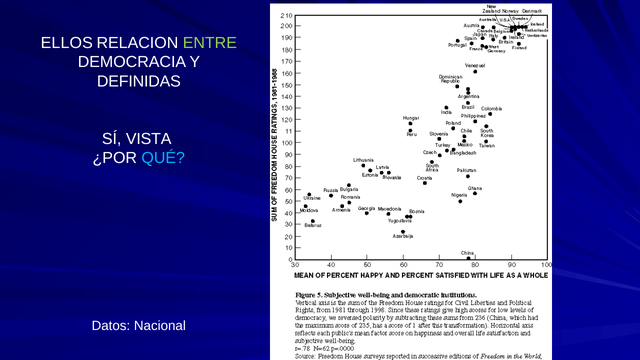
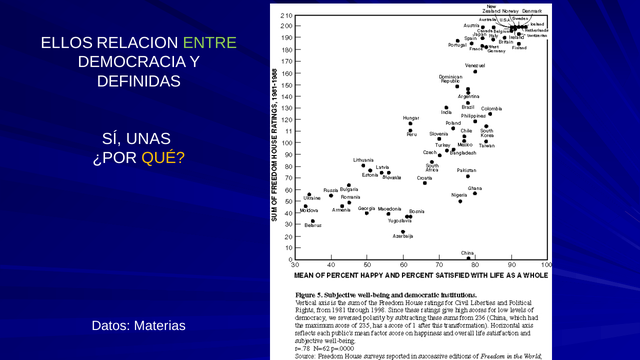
VISTA: VISTA -> UNAS (148, 139)
QUÉ colour: light blue -> yellow (163, 158)
Nacional: Nacional -> Materias (160, 326)
